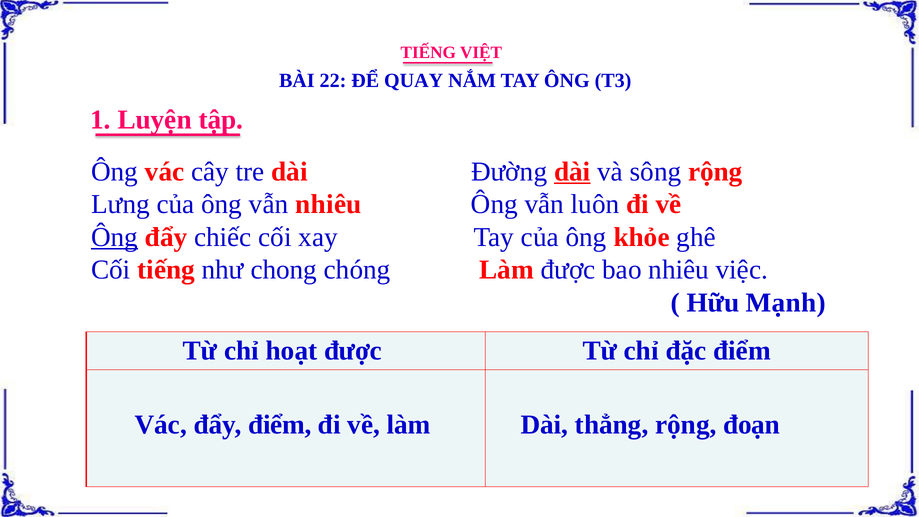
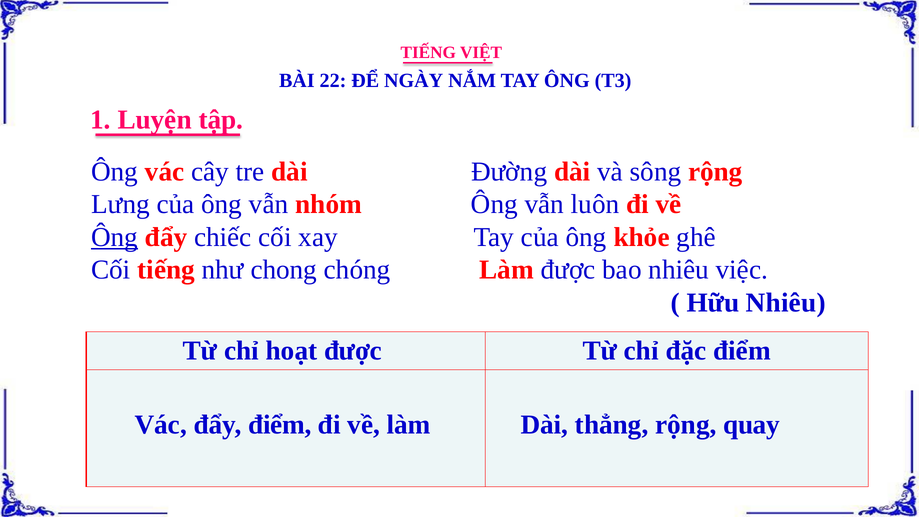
QUAY: QUAY -> NGÀY (414, 81)
dài underline: present -> none (572, 171)
vẫn nhiêu: nhiêu -> nhóm (329, 204)
Hữu Mạnh: Mạnh -> Nhiêu (786, 302)
đoạn: đoạn -> quay (752, 424)
